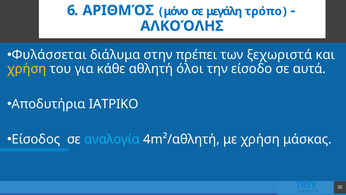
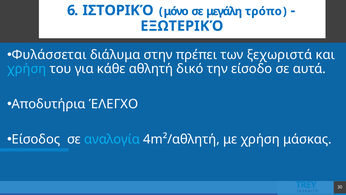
ΑΡΙΘΜΌΣ: ΑΡΙΘΜΌΣ -> ΙΣΤΟΡΙΚΌ (118, 10)
ΑΛΚΟΌΛΗΣ: ΑΛΚΟΌΛΗΣ -> ΕΞΩΤΕΡΙΚΌ (182, 26)
χρήση colour: yellow -> light blue (27, 69)
όλοι: όλοι -> δικό (190, 69)
ΙΑΤΡΙΚΟ: ΙΑΤΡΙΚΟ -> ΈΛΕΓΧΟ (114, 104)
